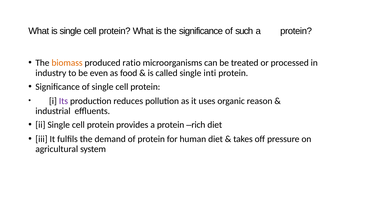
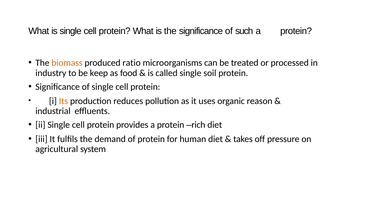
even: even -> keep (99, 73)
inti: inti -> soil (210, 73)
Its colour: purple -> orange (63, 101)
